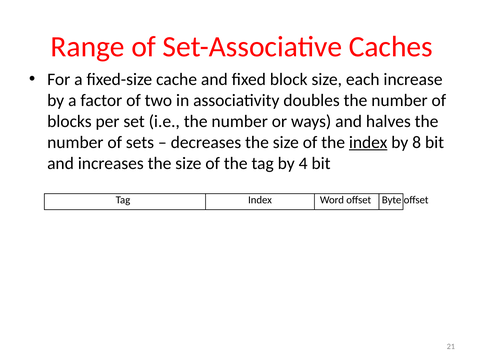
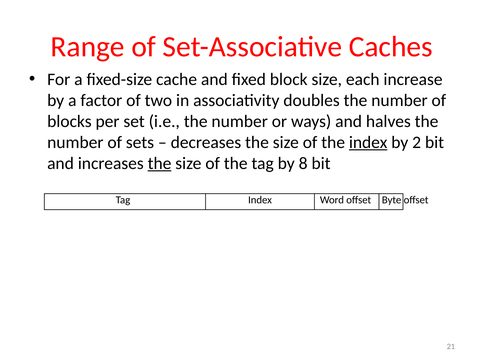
8: 8 -> 2 (417, 142)
the underline: none -> present (160, 163)
4: 4 -> 8 (303, 163)
